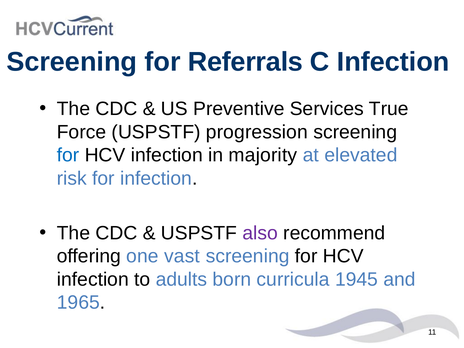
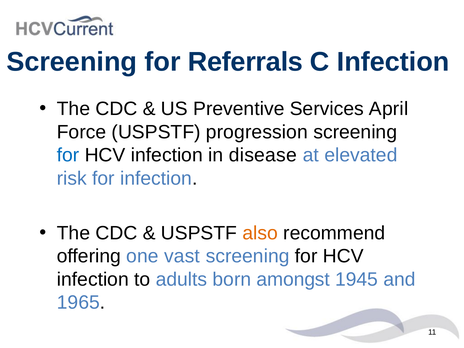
True: True -> April (389, 109)
majority: majority -> disease (263, 155)
also colour: purple -> orange (260, 233)
curricula: curricula -> amongst (293, 279)
